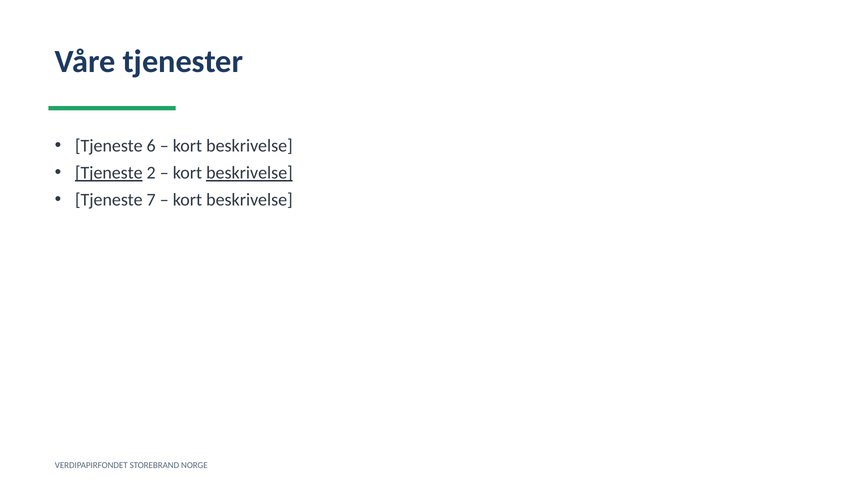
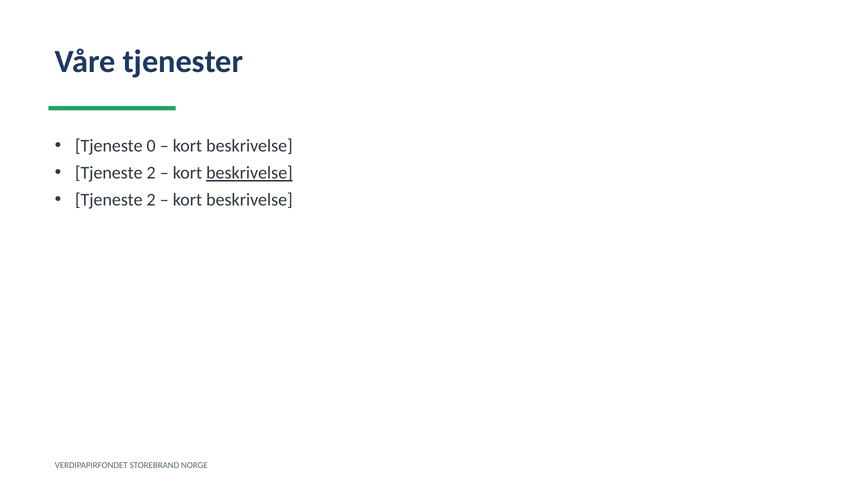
6: 6 -> 0 (151, 146)
Tjeneste underline: present -> none (109, 173)
7: 7 -> 2 (151, 200)
